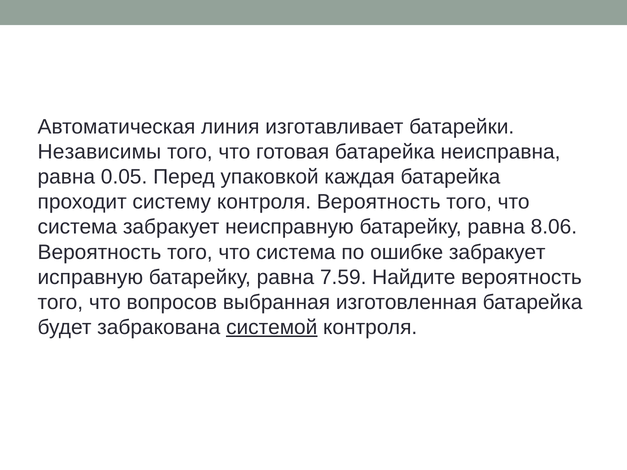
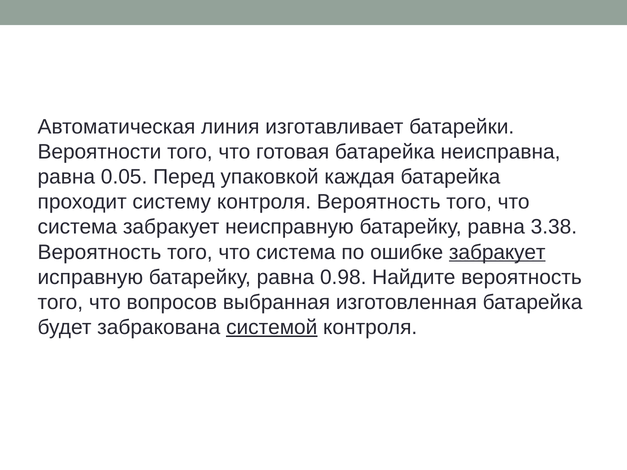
Независимы: Независимы -> Вероятности (100, 152)
8.06: 8.06 -> 3.38 (554, 227)
забракует underline: none -> present (497, 252)
7.59: 7.59 -> 0.98 (343, 277)
